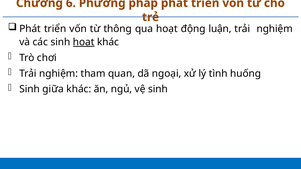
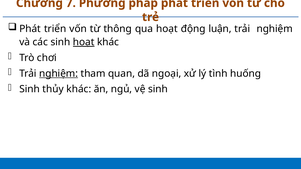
6: 6 -> 7 (71, 3)
nghiệm underline: none -> present (59, 74)
giữa: giữa -> thủy (53, 89)
